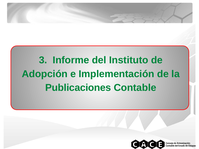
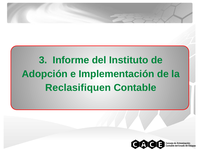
Publicaciones: Publicaciones -> Reclasifiquen (78, 88)
